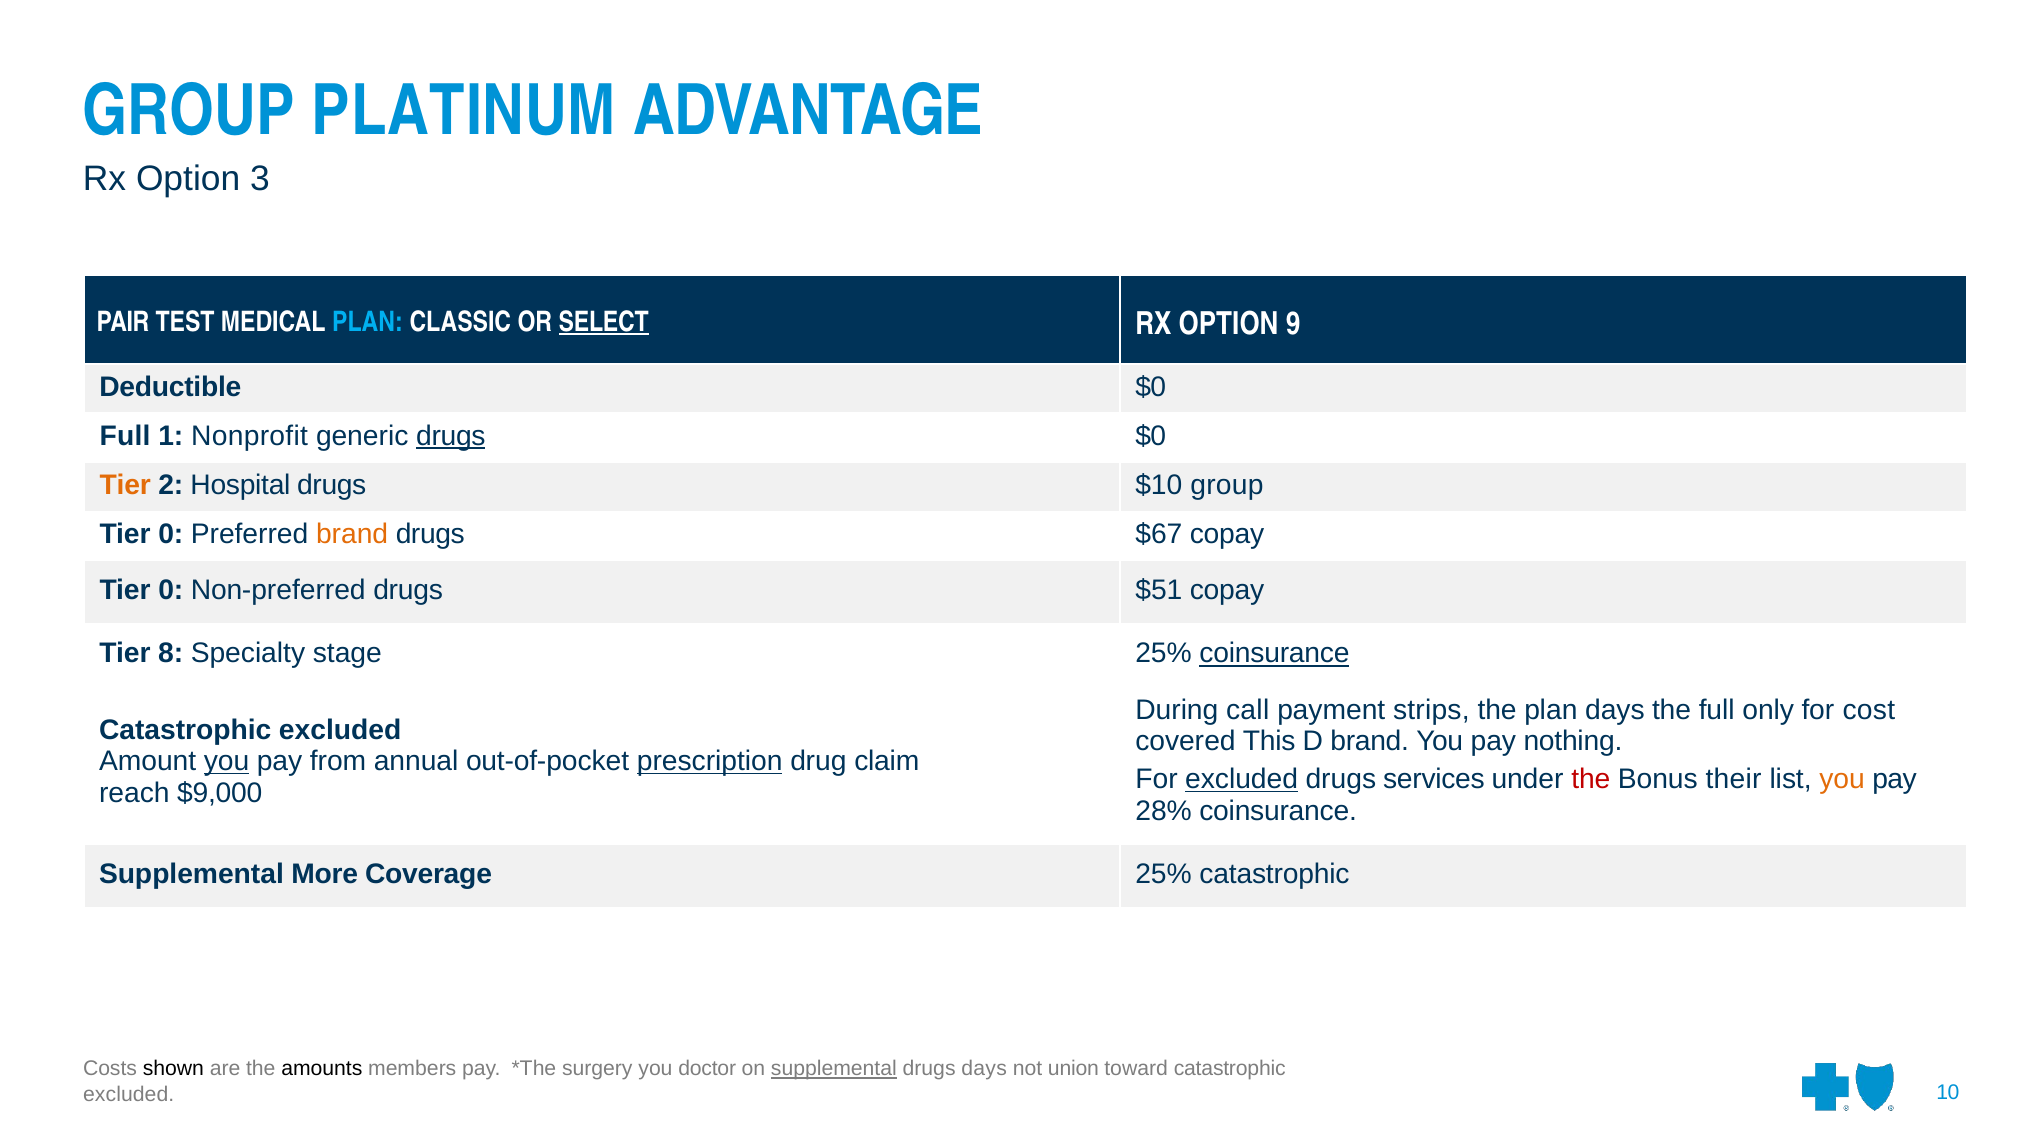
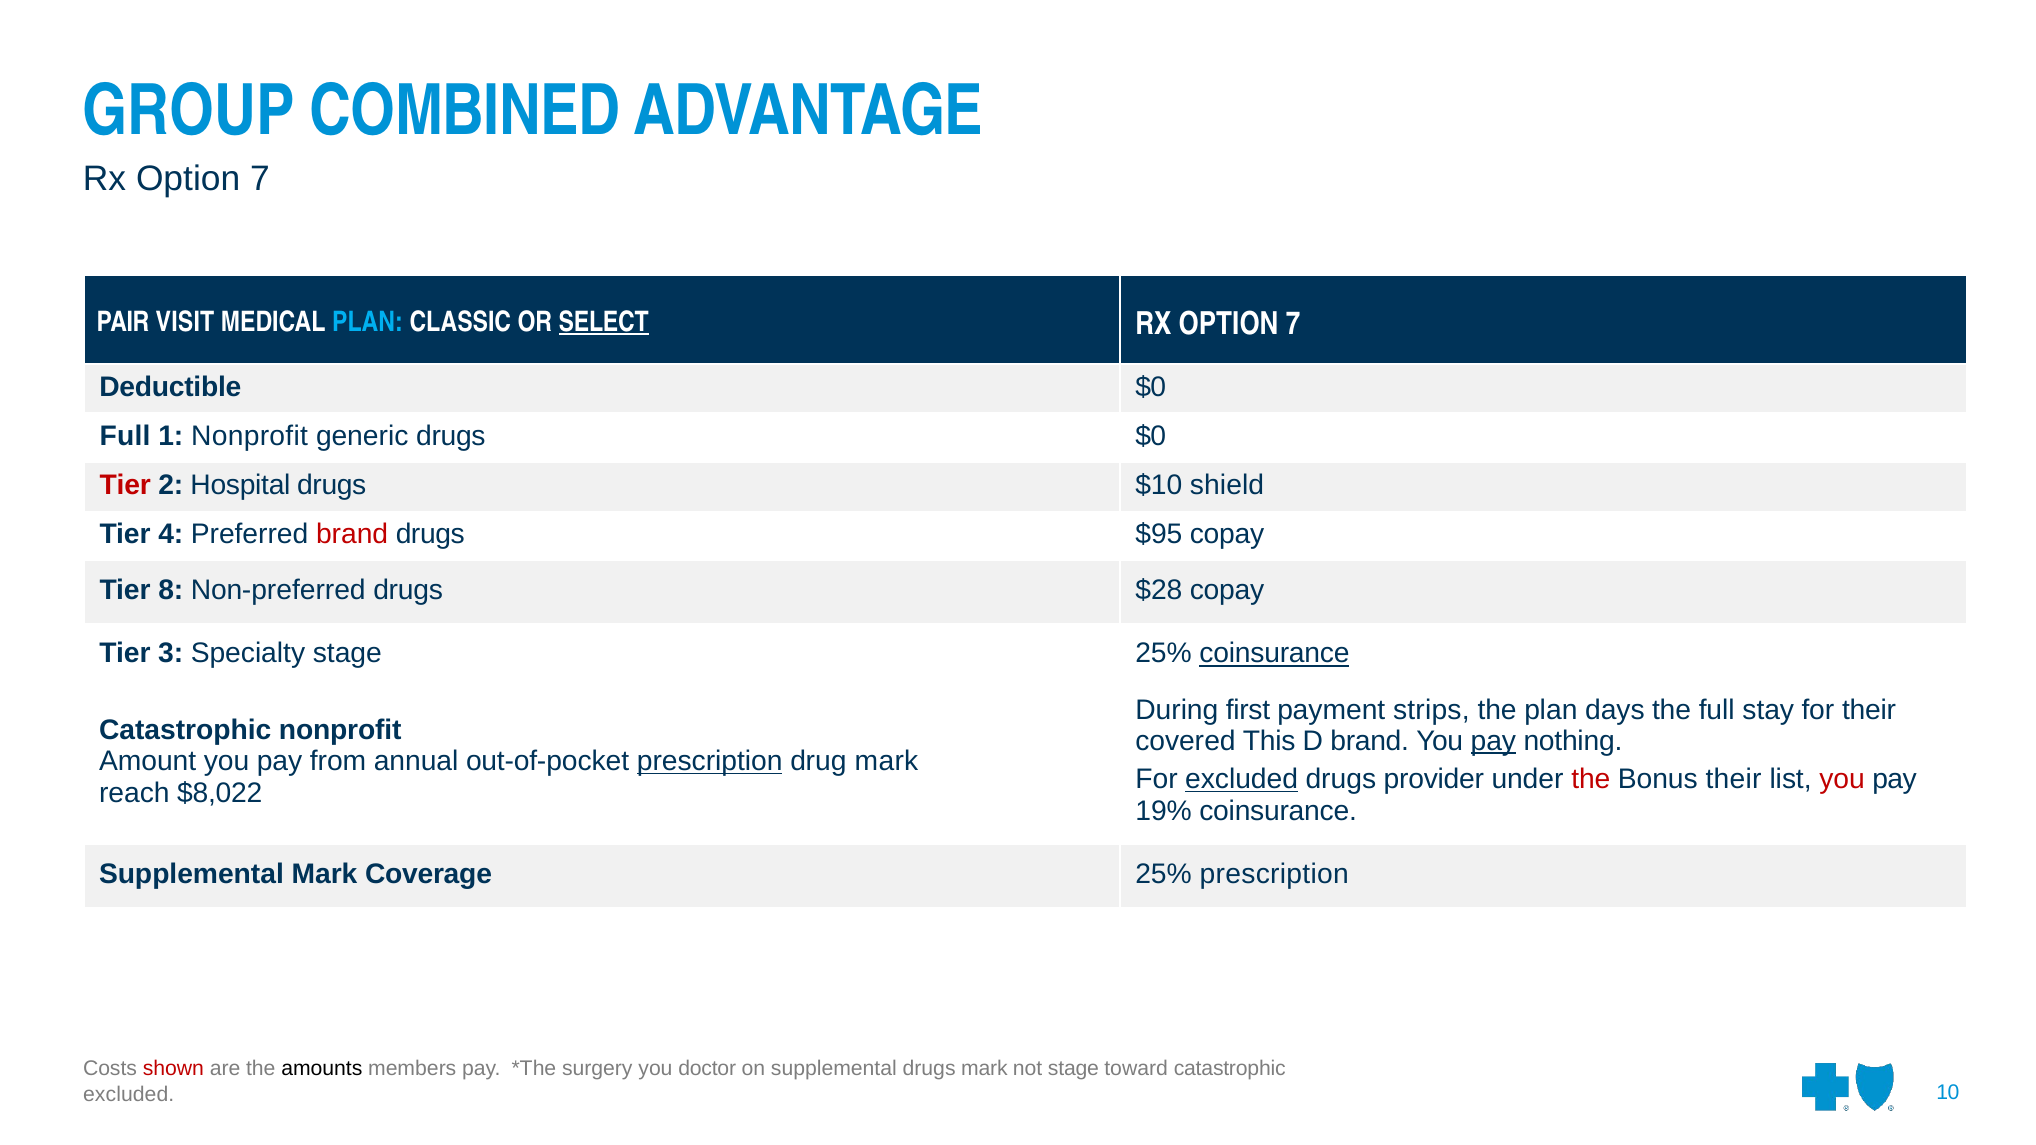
PLATINUM: PLATINUM -> COMBINED (465, 111)
3: 3 -> 7 (260, 178)
TEST: TEST -> VISIT (185, 322)
9: 9 -> 7 (1293, 324)
drugs underline: present -> none (451, 436)
Tier colour: orange -> red (125, 485)
$10 group: group -> shield (1227, 485)
0: 0 -> 4 (171, 535)
brand colour: orange -> red (352, 535)
$67: $67 -> $95 (1159, 535)
0: 0 -> 8 (171, 591)
$51: $51 -> $28 (1159, 591)
8: 8 -> 3 (171, 654)
call: call -> first (1248, 710)
only: only -> stay (1768, 710)
for cost: cost -> their (1869, 710)
excluded: excluded -> nonprofit (340, 730)
pay underline: none -> present (1493, 741)
you underline: present -> none (227, 762)
drug claim: claim -> mark (887, 762)
services: services -> provider (1434, 779)
you colour: orange -> red (1842, 779)
$9,000: $9,000 -> $8,022 (220, 793)
28%: 28% -> 19% (1164, 811)
Supplemental More: More -> Mark (325, 875)
25% catastrophic: catastrophic -> prescription (1274, 875)
shown colour: black -> red (173, 1069)
supplemental underline: present -> none (834, 1069)
drugs days: days -> mark (984, 1069)
not union: union -> stage (1073, 1069)
